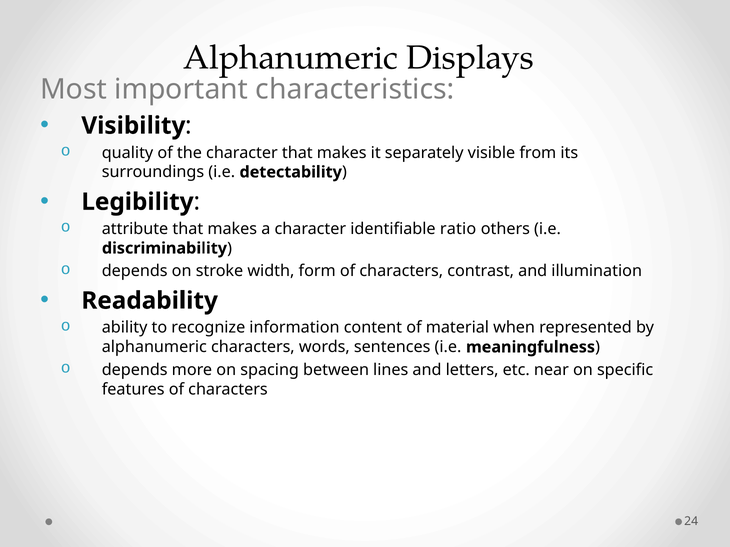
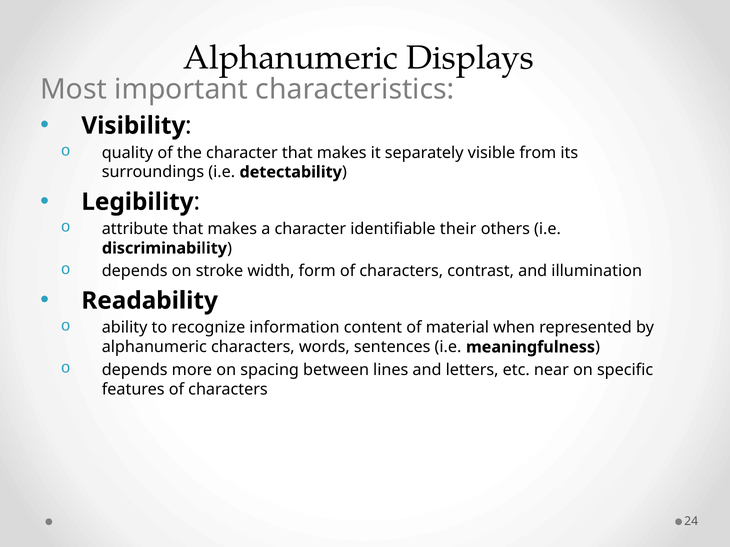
ratio: ratio -> their (458, 229)
